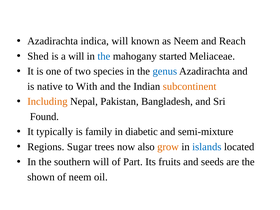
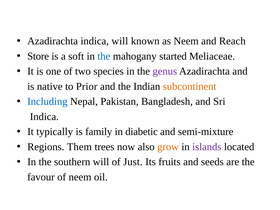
Shed: Shed -> Store (38, 56)
a will: will -> soft (76, 56)
genus colour: blue -> purple (165, 71)
With: With -> Prior (87, 86)
Including colour: orange -> blue (47, 102)
Found: Found -> Indica (44, 117)
Sugar: Sugar -> Them (79, 147)
islands colour: blue -> purple (207, 147)
Part: Part -> Just (133, 162)
shown: shown -> favour (41, 177)
